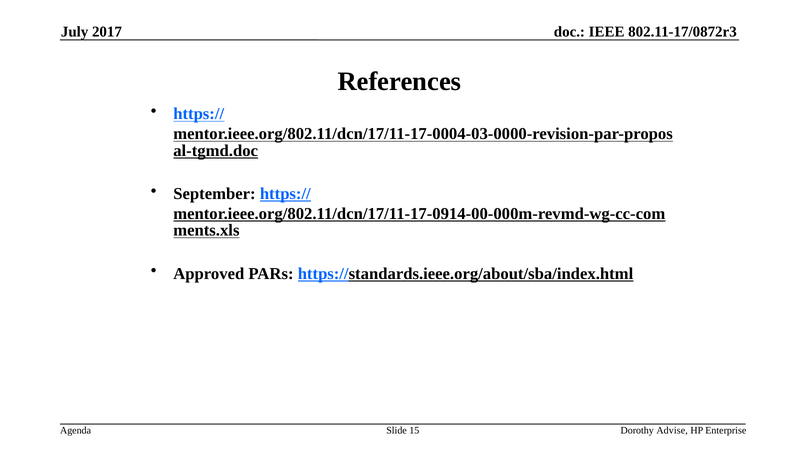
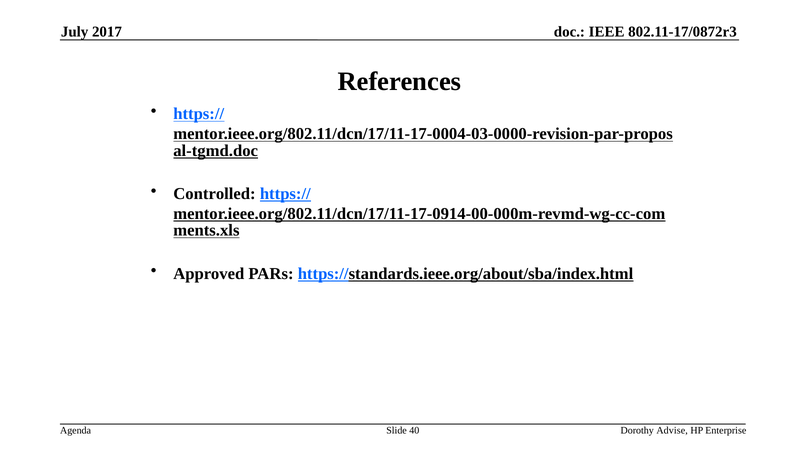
September: September -> Controlled (214, 194)
15: 15 -> 40 (414, 431)
